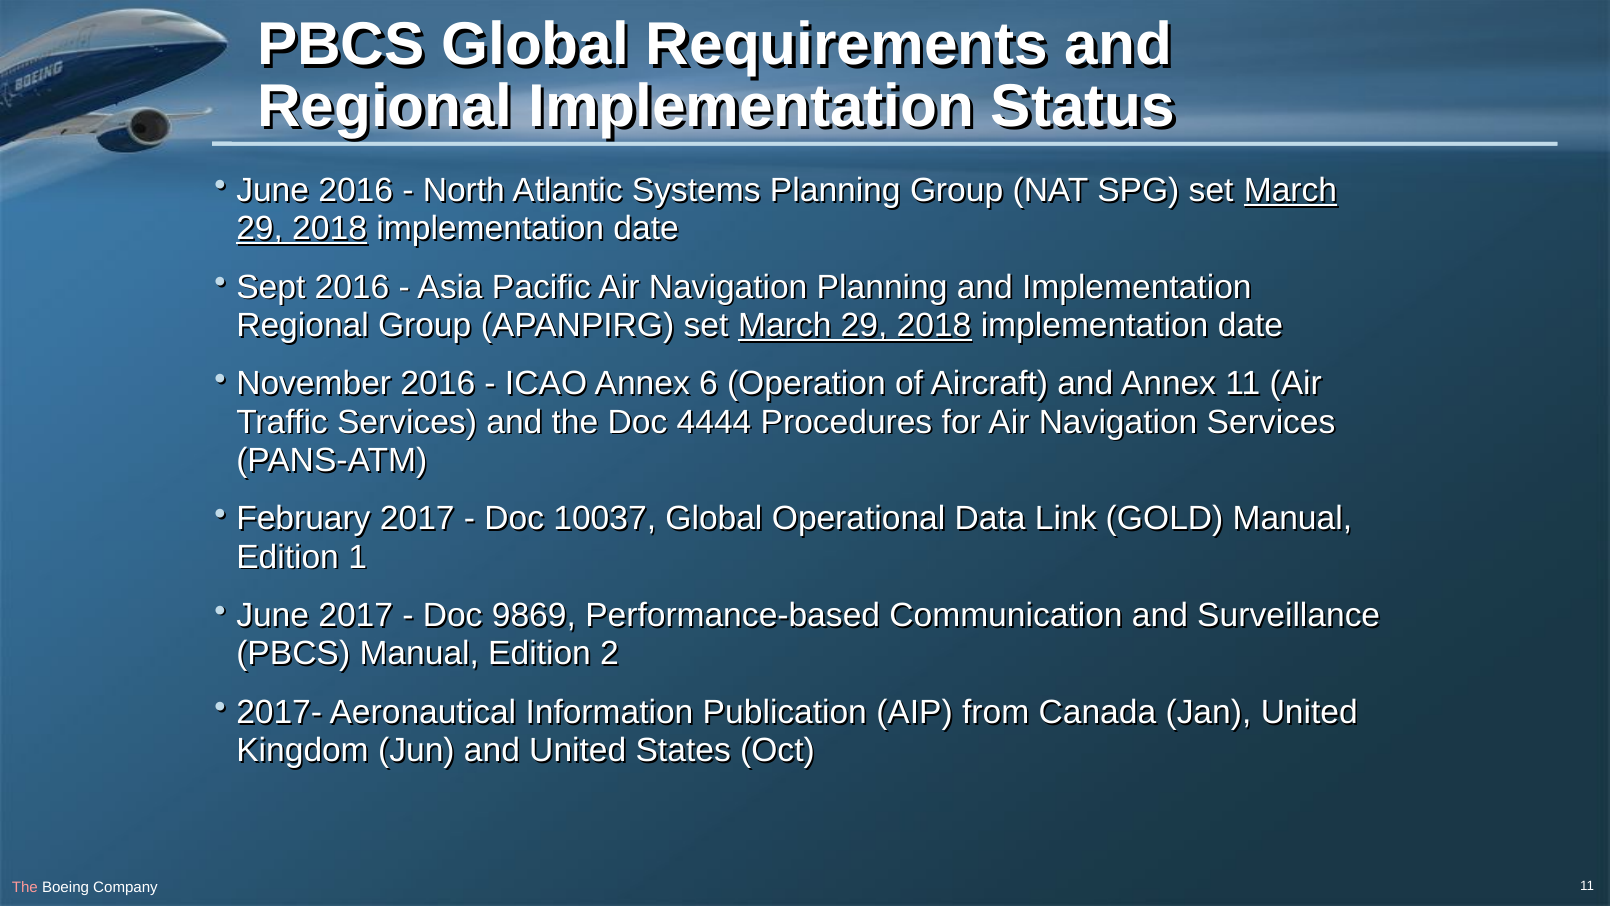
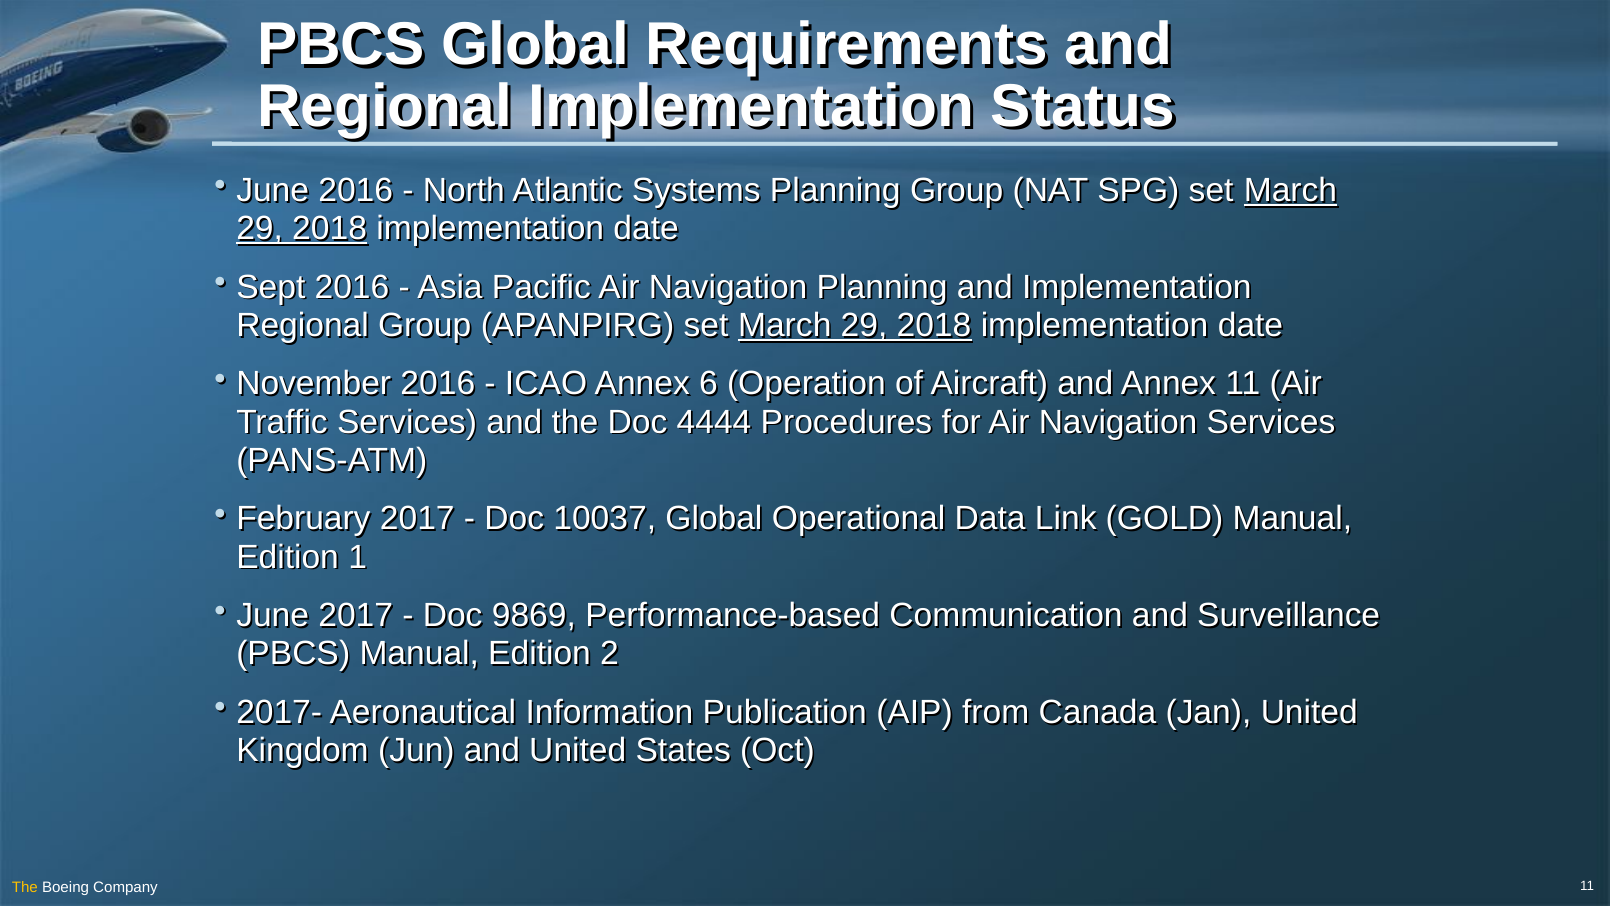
The colour: pink -> yellow (25, 887)
